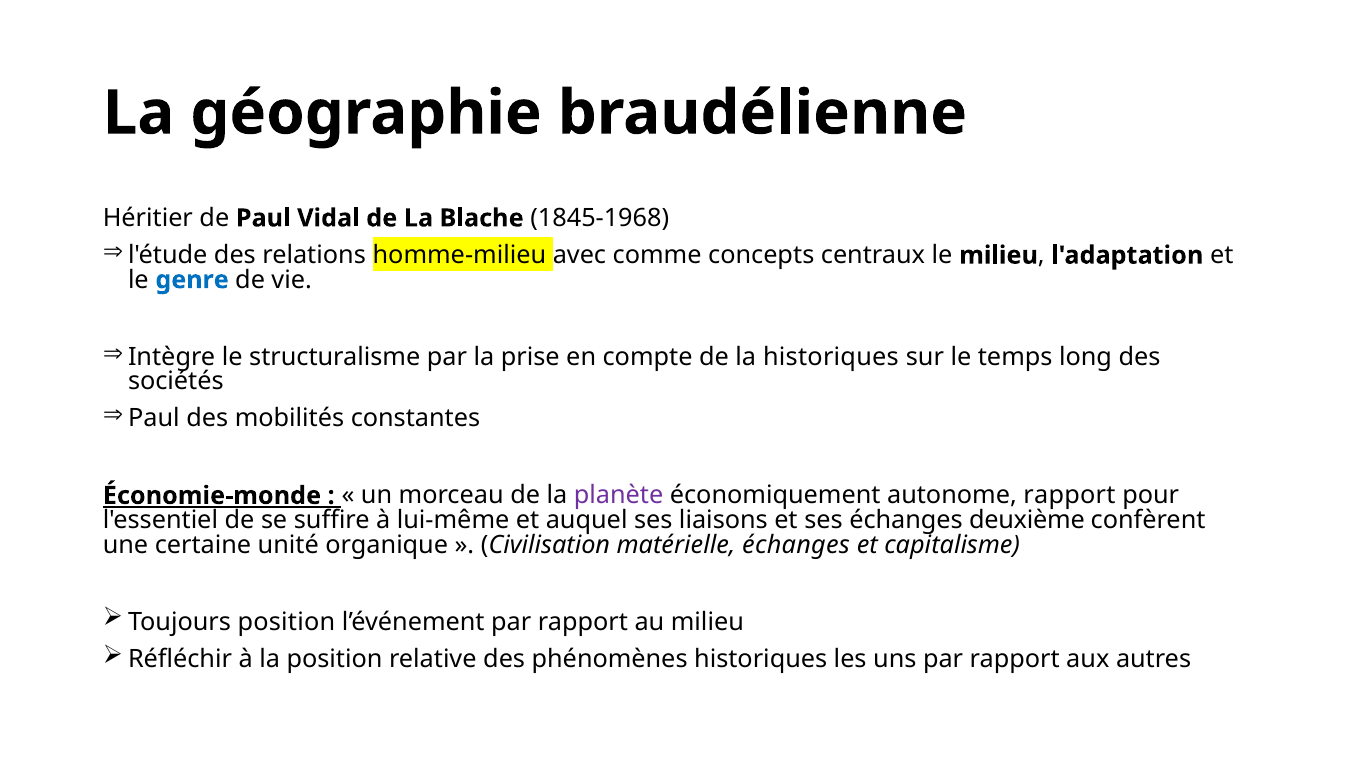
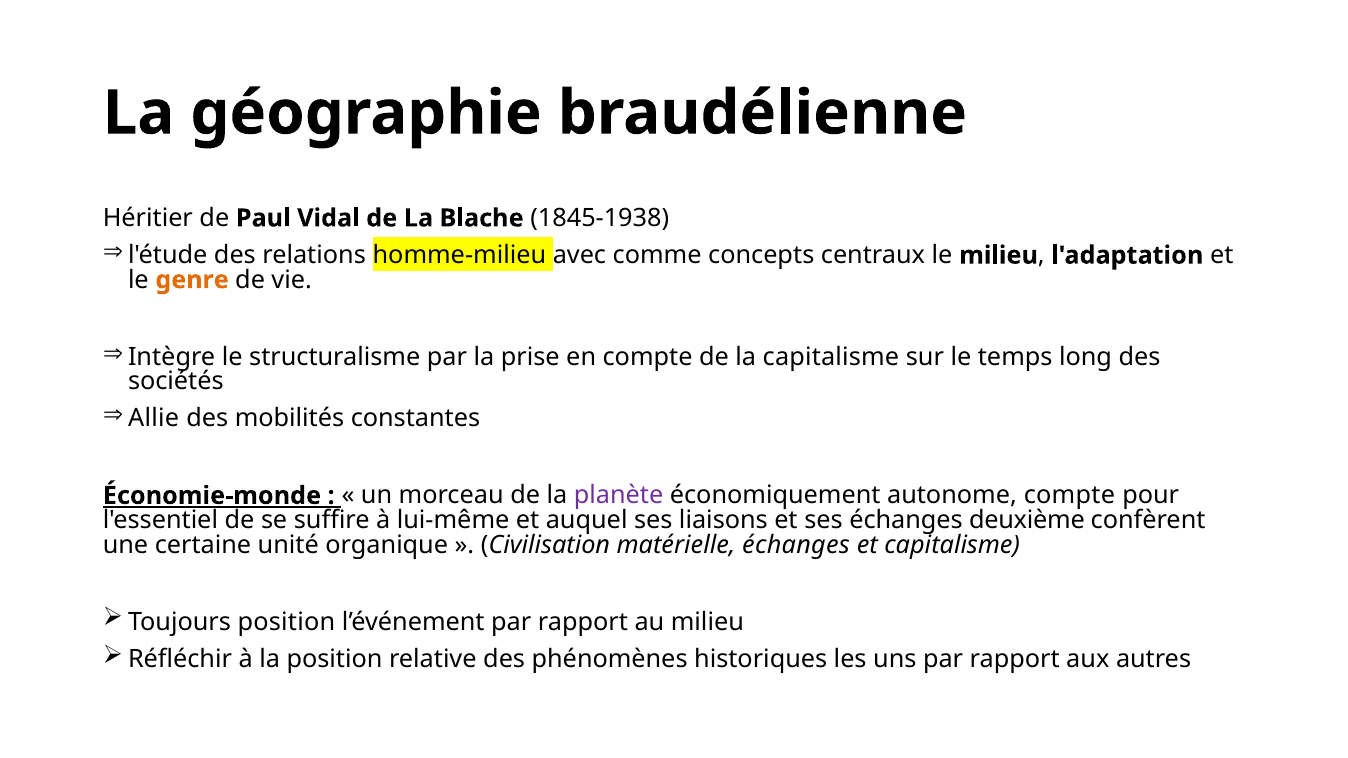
1845-1968: 1845-1968 -> 1845-1938 (600, 218)
genre colour: blue -> orange (192, 280)
la historiques: historiques -> capitalisme (831, 357)
Paul: Paul -> Allie (154, 419)
autonome rapport: rapport -> compte (1069, 496)
